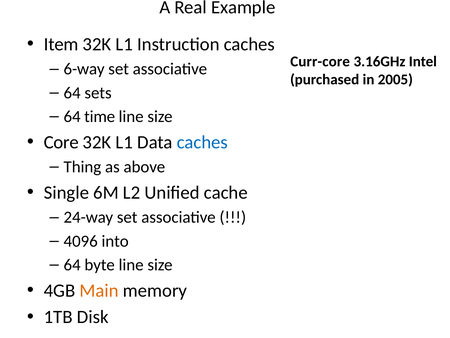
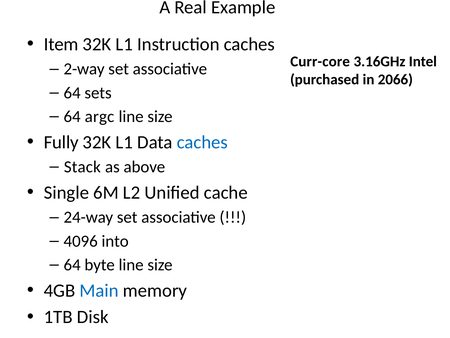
6-way: 6-way -> 2-way (84, 69)
2005: 2005 -> 2066 (395, 79)
time: time -> argc (100, 117)
Core: Core -> Fully (61, 142)
Thing: Thing -> Stack (82, 167)
Main colour: orange -> blue (99, 290)
